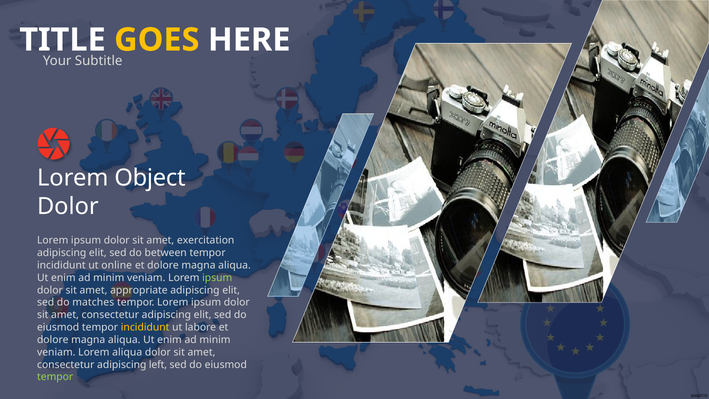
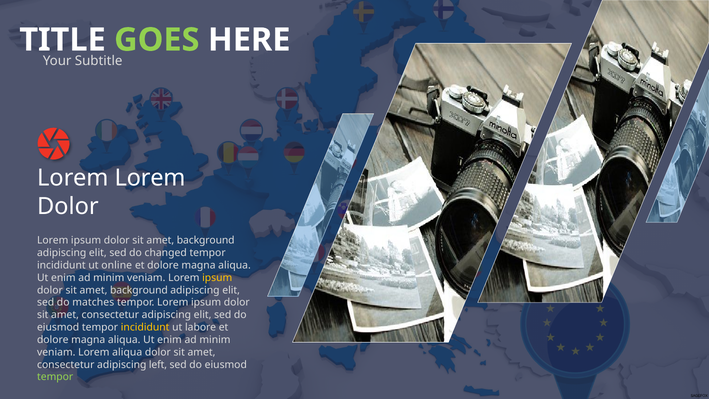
GOES colour: yellow -> light green (157, 40)
Lorem Object: Object -> Lorem (150, 178)
exercitation: exercitation -> background (206, 240)
between: between -> changed (166, 253)
ipsum colour: light green -> yellow (217, 278)
appropriate: appropriate -> background (139, 290)
